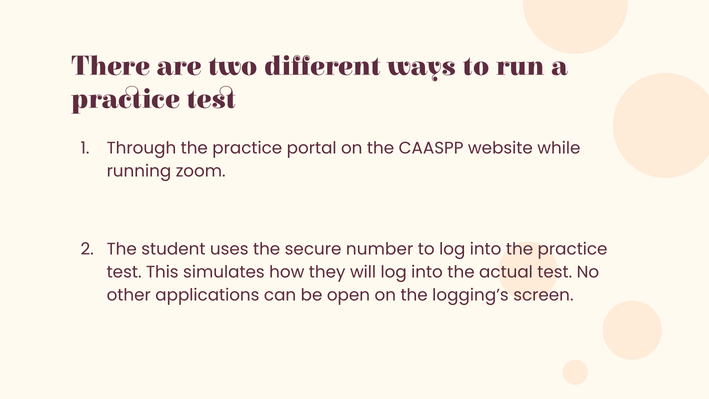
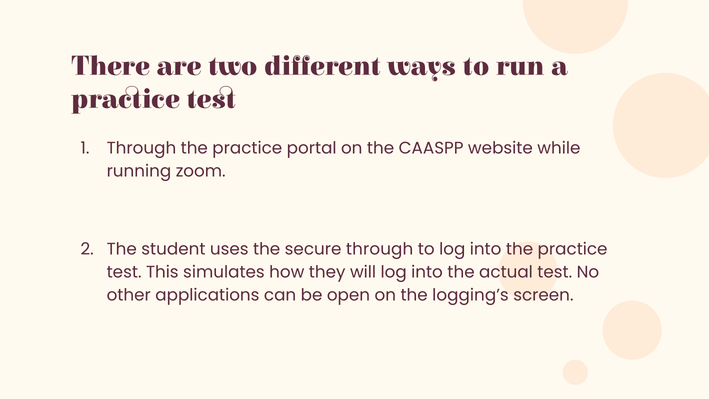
secure number: number -> through (380, 249)
